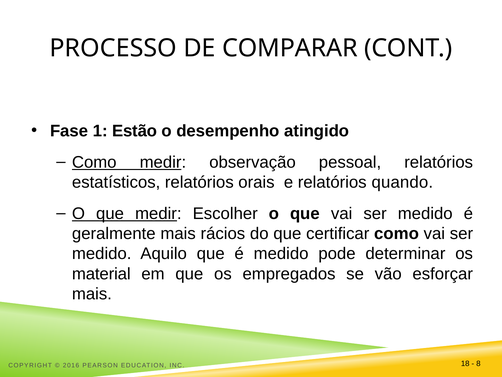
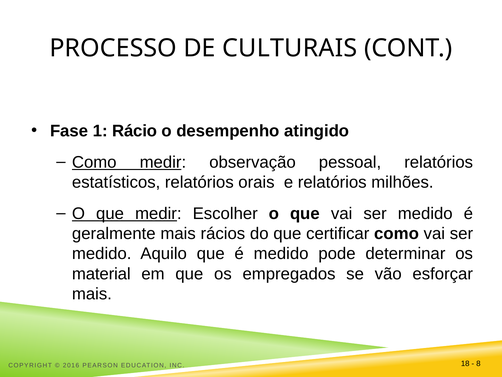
COMPARAR: COMPARAR -> CULTURAIS (290, 48)
Estão: Estão -> Rácio (135, 131)
quando: quando -> milhões (402, 182)
